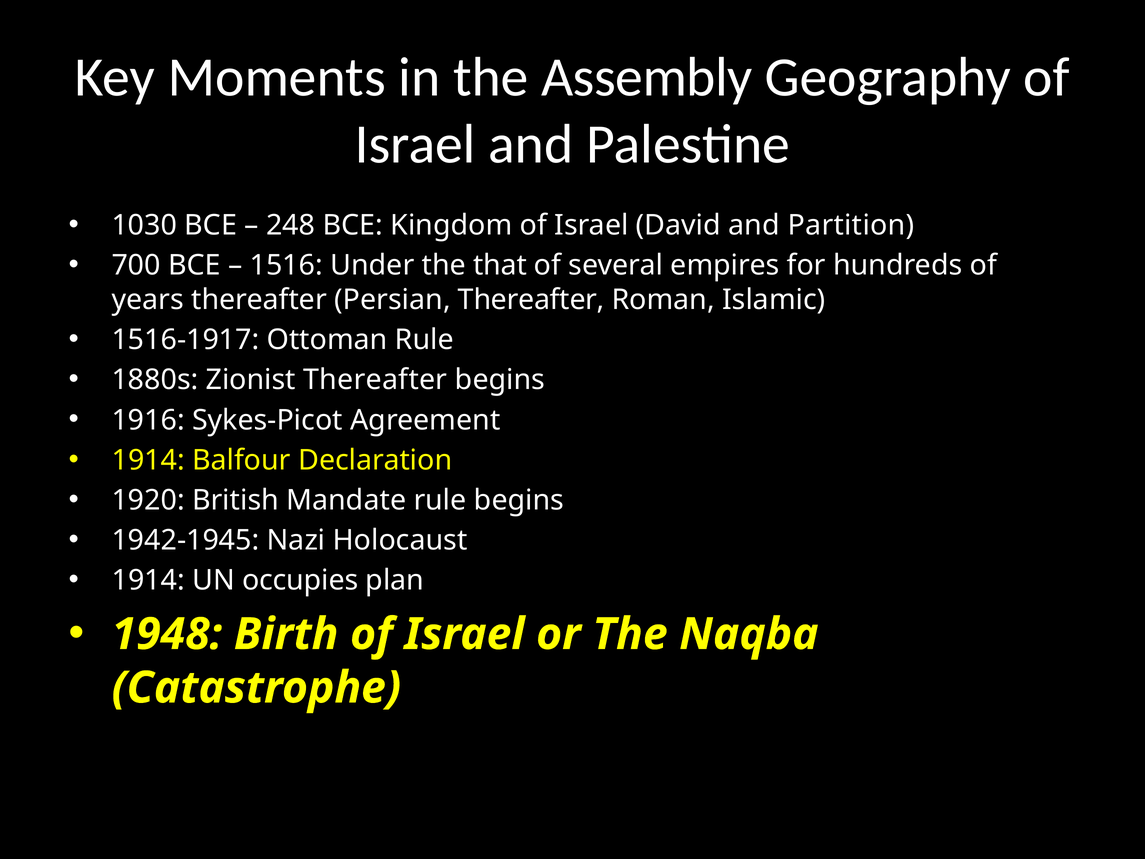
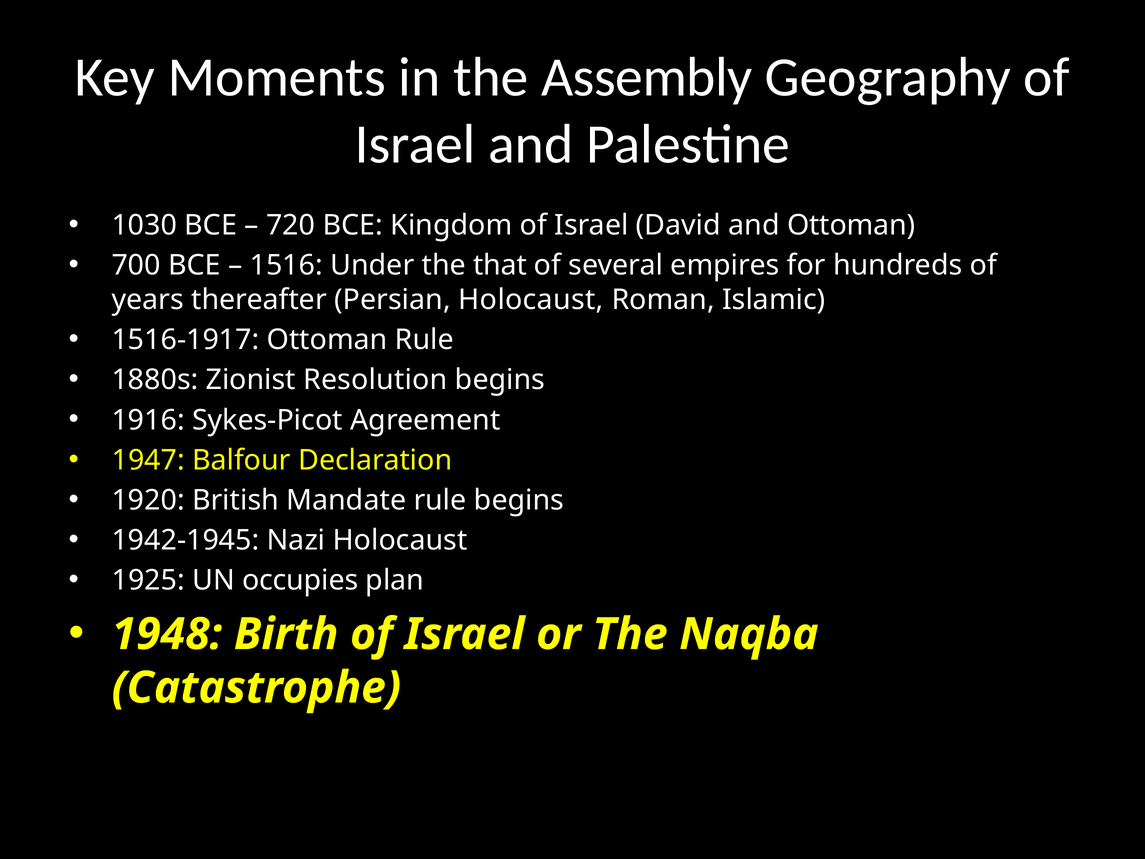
248: 248 -> 720 (291, 225)
and Partition: Partition -> Ottoman (851, 225)
Persian Thereafter: Thereafter -> Holocaust (531, 300)
Zionist Thereafter: Thereafter -> Resolution (375, 380)
1914: 1914 -> 1947 (148, 460)
1914: 1914 -> 1925 (148, 580)
